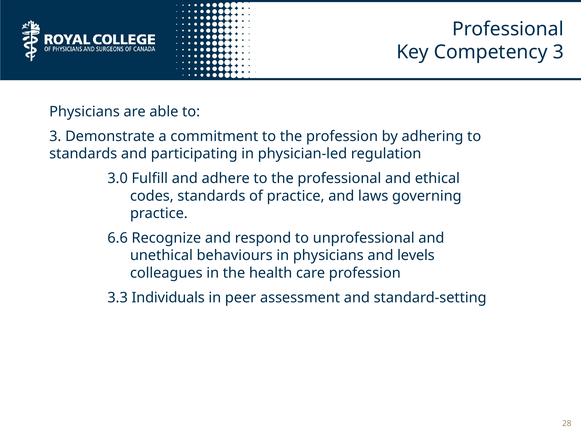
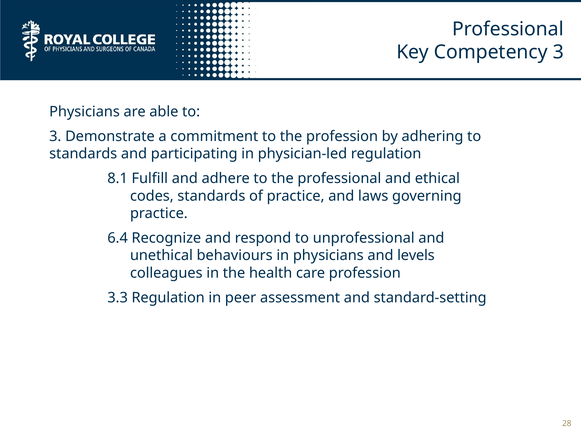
3.0: 3.0 -> 8.1 (118, 178)
6.6: 6.6 -> 6.4 (118, 238)
3.3 Individuals: Individuals -> Regulation (168, 298)
